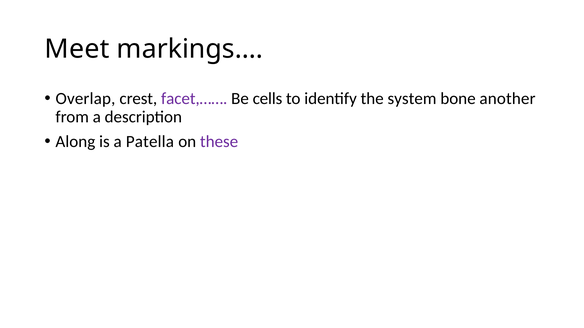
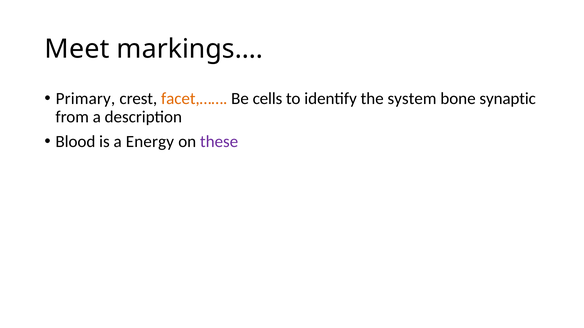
Overlap: Overlap -> Primary (85, 99)
facet,…… colour: purple -> orange (194, 99)
another: another -> synaptic (508, 99)
Along: Along -> Blood (75, 142)
Patella: Patella -> Energy (150, 142)
